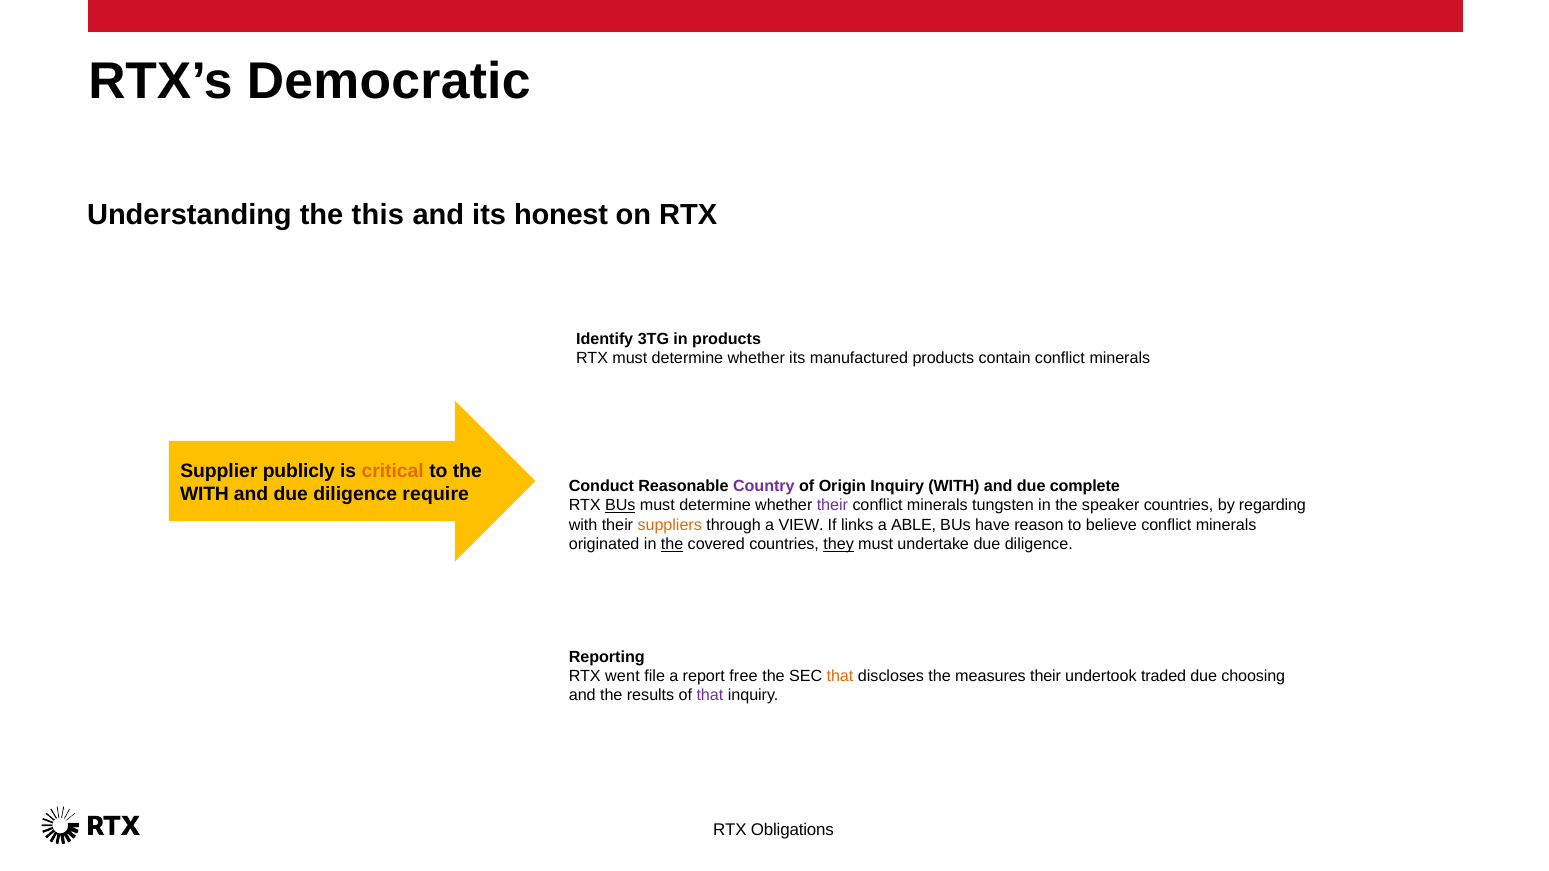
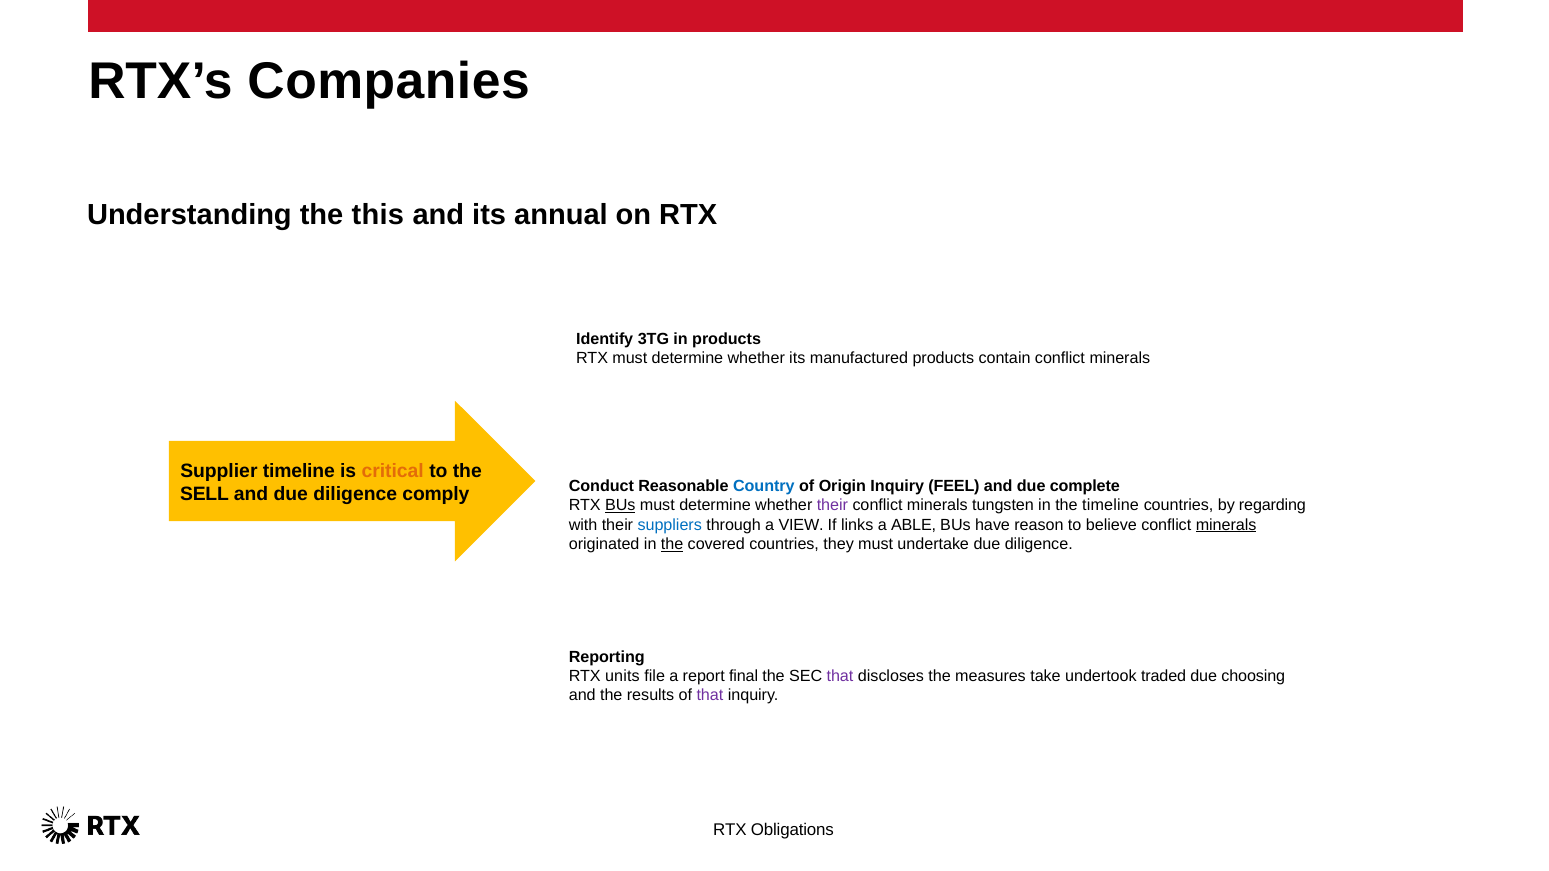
Democratic: Democratic -> Companies (389, 82)
honest: honest -> annual (561, 215)
Supplier publicly: publicly -> timeline (299, 471)
Country colour: purple -> blue (764, 486)
Inquiry WITH: WITH -> FEEL (954, 486)
WITH: WITH -> SELL (204, 494)
require: require -> comply (436, 494)
the speaker: speaker -> timeline (1111, 506)
suppliers colour: orange -> blue (670, 525)
minerals underline: none -> present (1226, 525)
they underline: present -> none (839, 545)
went: went -> units (622, 676)
free: free -> final (744, 676)
that colour: orange -> purple (840, 676)
measures their: their -> take (1046, 676)
